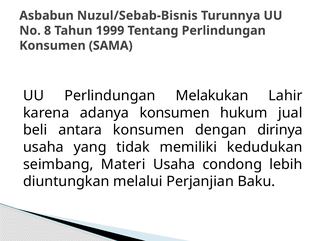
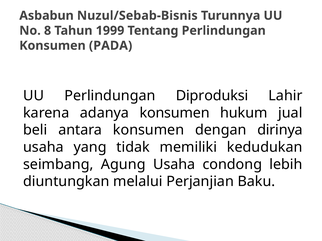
SAMA: SAMA -> PADA (111, 46)
Melakukan: Melakukan -> Diproduksi (212, 96)
Materi: Materi -> Agung (123, 165)
